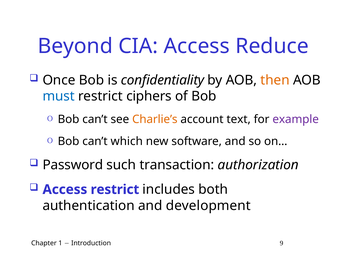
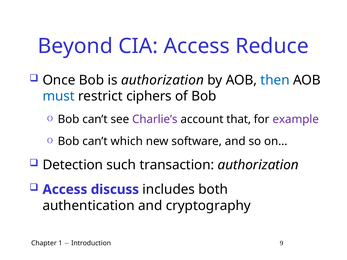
is confidentiality: confidentiality -> authorization (162, 80)
then colour: orange -> blue (275, 80)
Charlie’s colour: orange -> purple (155, 119)
text: text -> that (239, 119)
Password: Password -> Detection (73, 165)
Access restrict: restrict -> discuss (115, 190)
development: development -> cryptography (208, 206)
